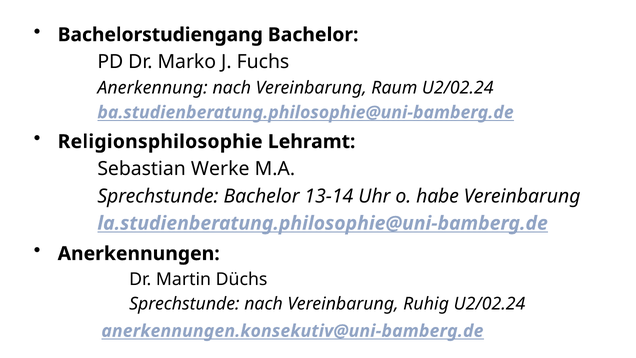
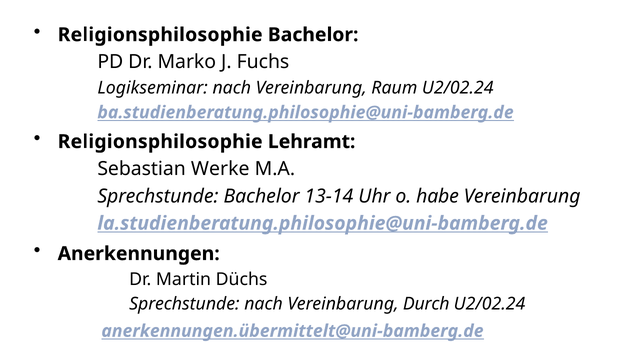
Bachelorstudiengang: Bachelorstudiengang -> Religionsphilosophie (160, 35)
Anerkennung: Anerkennung -> Logikseminar (153, 88)
Ruhig: Ruhig -> Durch (426, 304)
anerkennungen.konsekutiv@uni-bamberg.de: anerkennungen.konsekutiv@uni-bamberg.de -> anerkennungen.übermittelt@uni-bamberg.de (292, 331)
